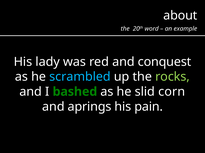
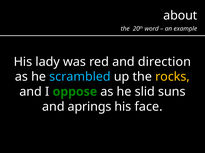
conquest: conquest -> direction (164, 62)
rocks colour: light green -> yellow (172, 77)
bashed: bashed -> oppose (75, 92)
corn: corn -> suns (172, 92)
pain: pain -> face (149, 107)
